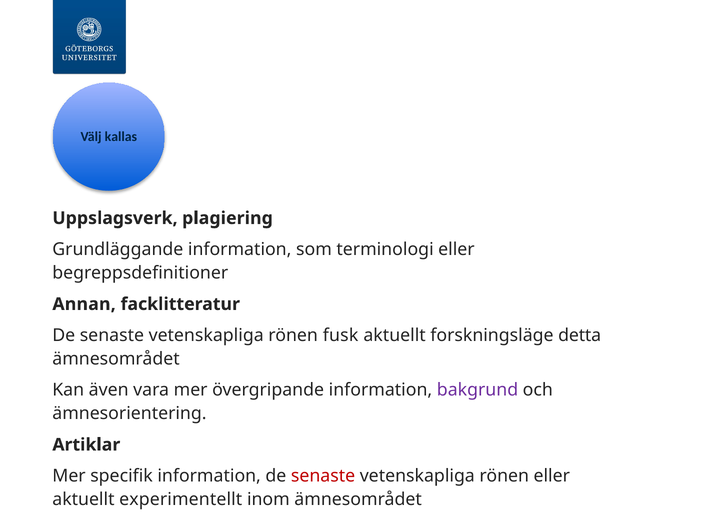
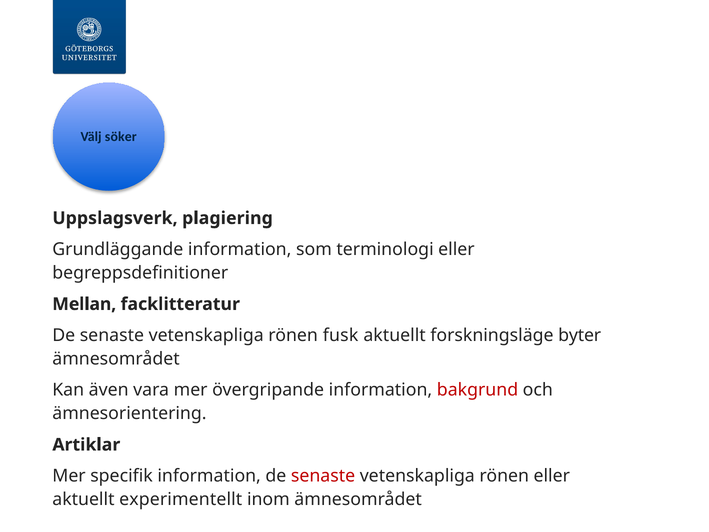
kallas: kallas -> söker (121, 137)
Annan: Annan -> Mellan (84, 304)
detta: detta -> byter (580, 335)
bakgrund colour: purple -> red (478, 390)
